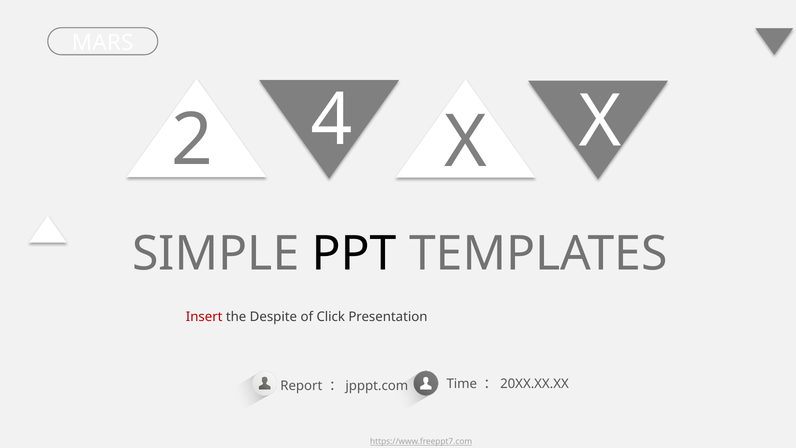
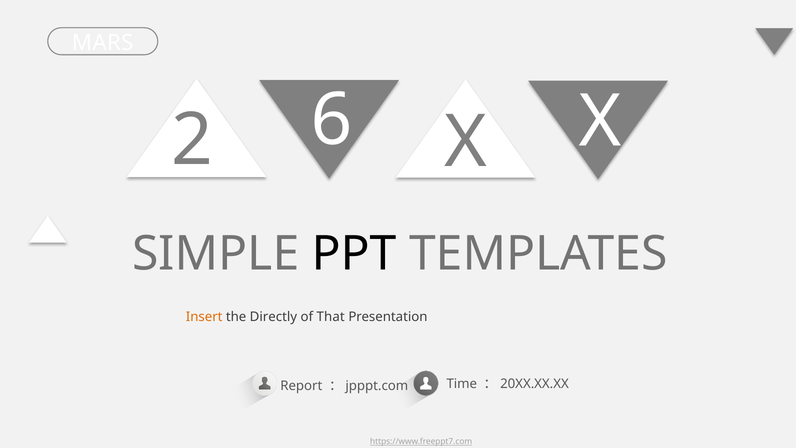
4: 4 -> 6 (332, 120)
Insert colour: red -> orange (204, 317)
Despite: Despite -> Directly (273, 317)
Click: Click -> That (331, 317)
